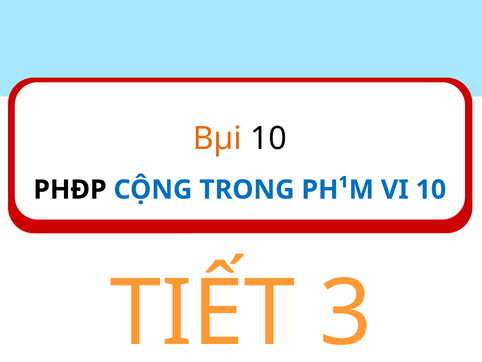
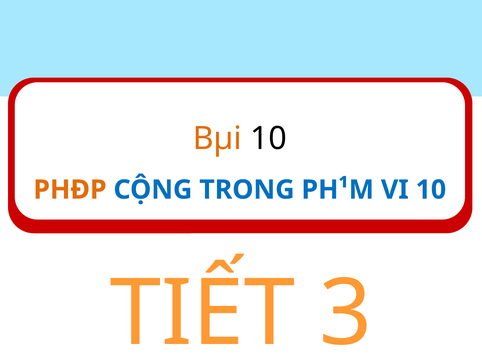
PHÐP colour: black -> orange (70, 190)
